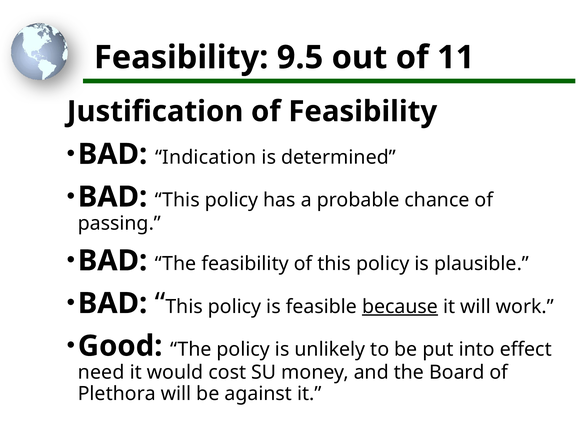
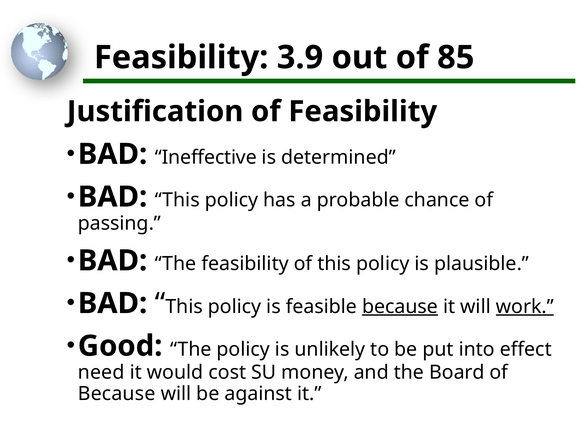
9.5: 9.5 -> 3.9 (300, 58)
11: 11 -> 85 (456, 58)
Indication: Indication -> Ineffective (206, 157)
work underline: none -> present (525, 307)
Plethora: Plethora -> Because (117, 394)
